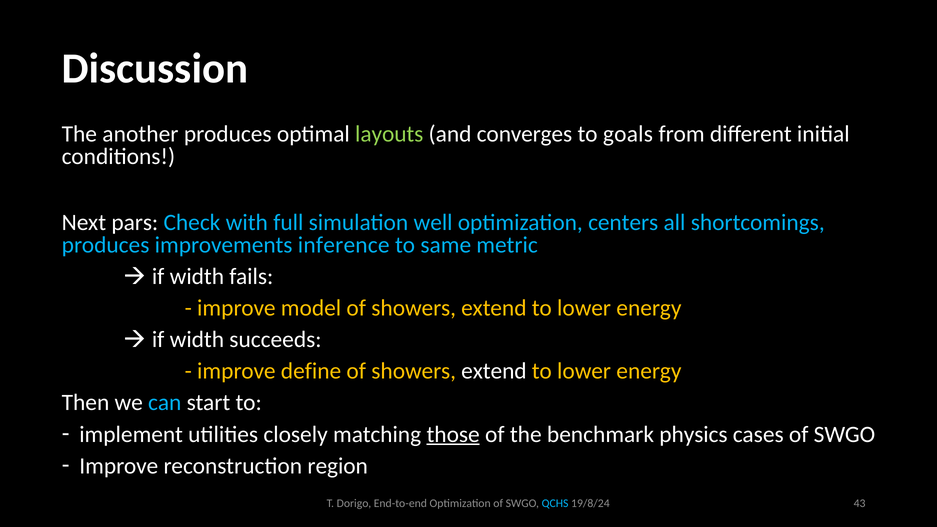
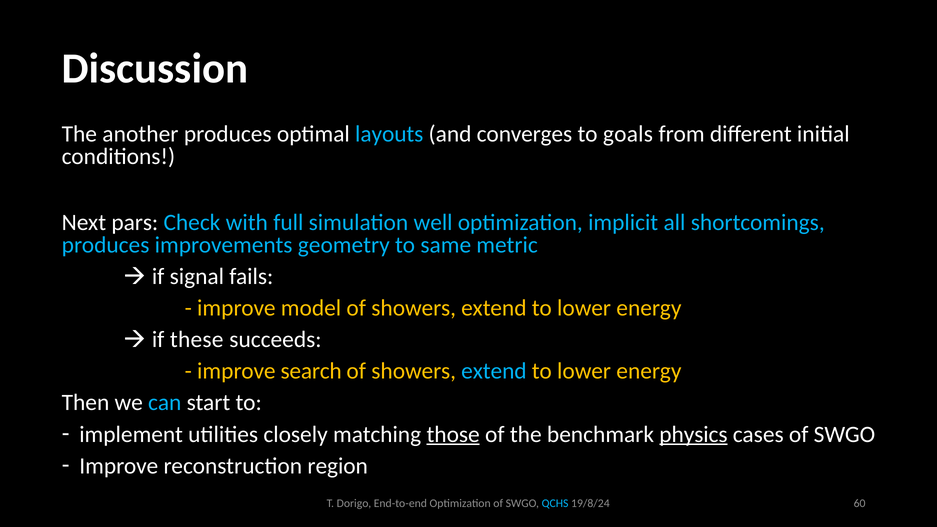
layouts colour: light green -> light blue (389, 134)
centers: centers -> implicit (623, 222)
inference: inference -> geometry (344, 245)
width: width -> signal (197, 277)
width: width -> these (197, 340)
define: define -> search (311, 371)
extend colour: white -> light blue (494, 371)
physics underline: none -> present (693, 434)
43: 43 -> 60 (860, 503)
